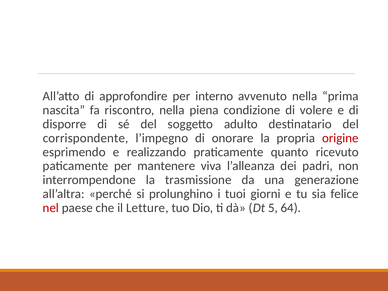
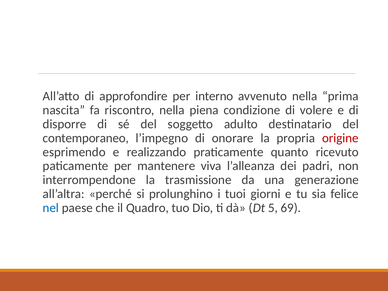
corrispondente: corrispondente -> contemporaneo (86, 138)
nel colour: red -> blue (51, 208)
Letture: Letture -> Quadro (147, 208)
64: 64 -> 69 (291, 208)
